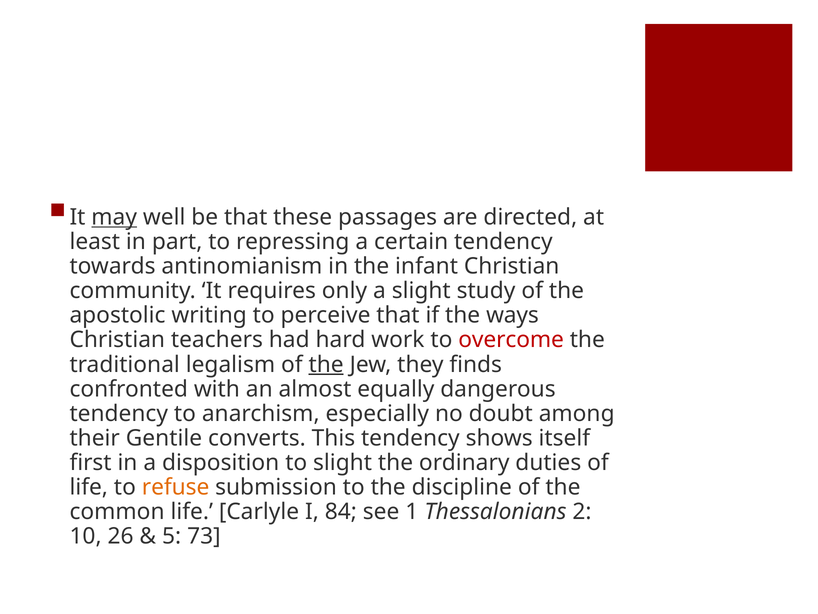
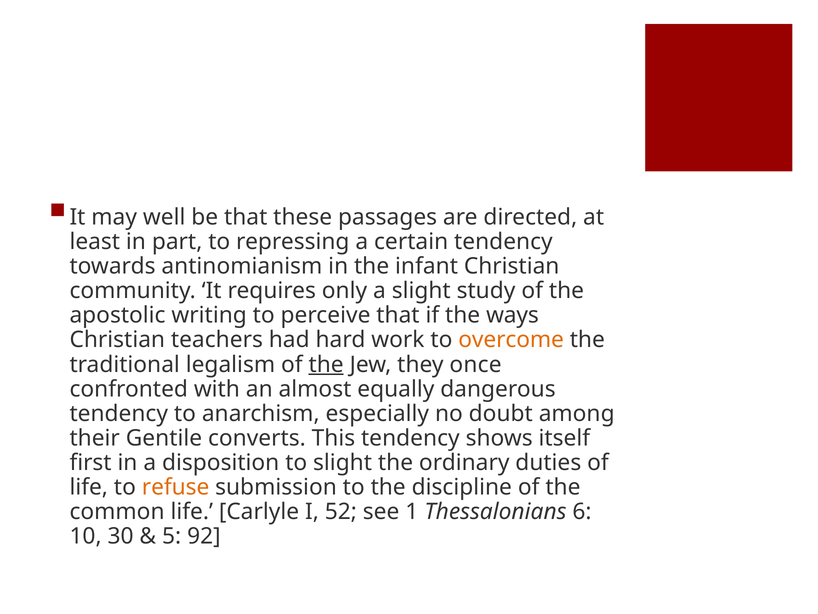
may underline: present -> none (114, 217)
overcome colour: red -> orange (511, 340)
finds: finds -> once (476, 364)
84: 84 -> 52 (341, 511)
2: 2 -> 6 (582, 511)
26: 26 -> 30 (121, 536)
73: 73 -> 92 (204, 536)
